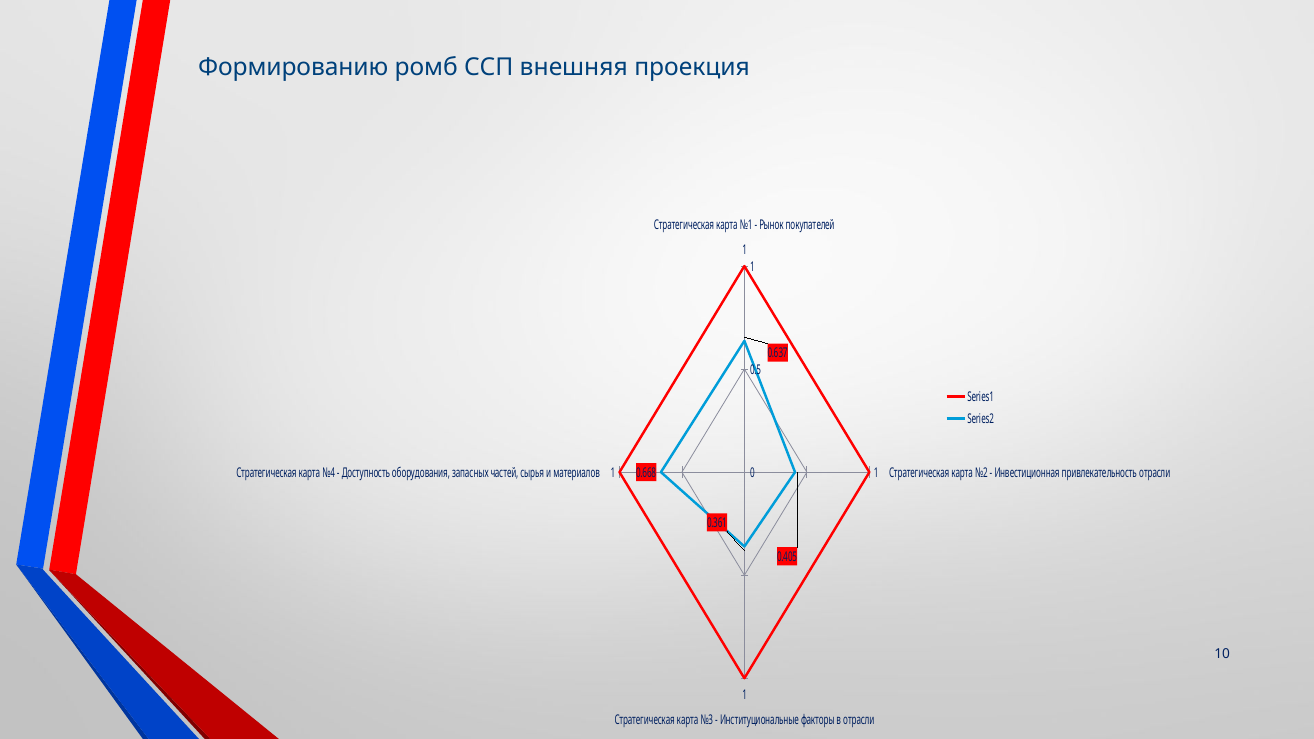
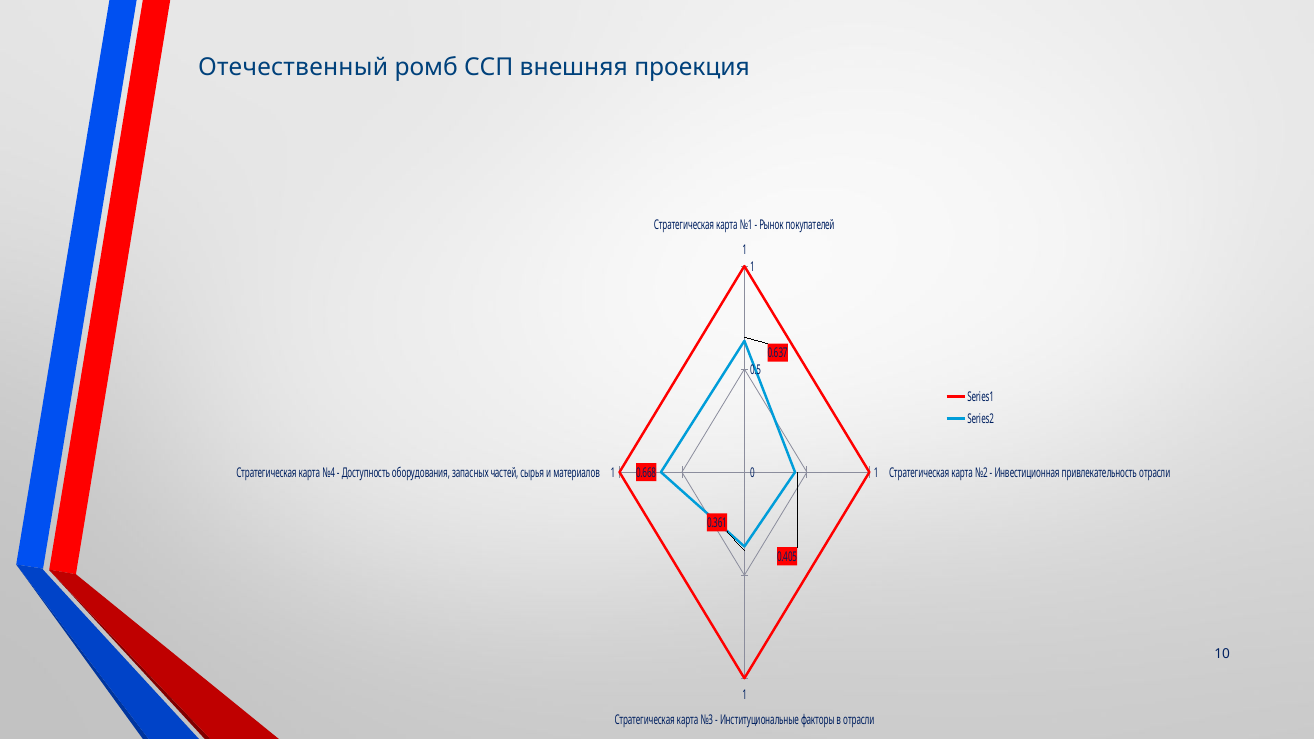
Формированию: Формированию -> Отечественный (293, 67)
